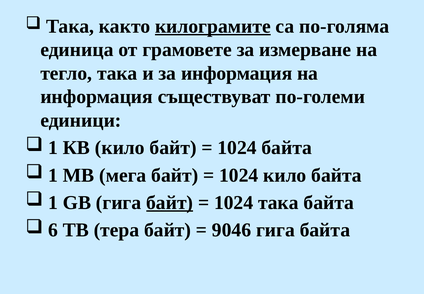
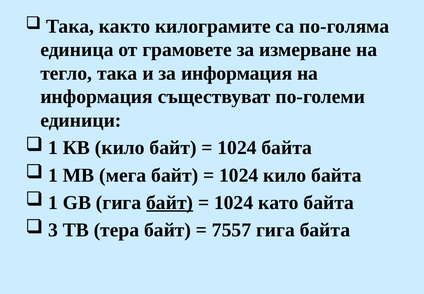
килограмите underline: present -> none (213, 26)
1024 така: така -> като (278, 202)
6: 6 -> 3 (53, 230)
9046: 9046 -> 7557 (232, 230)
